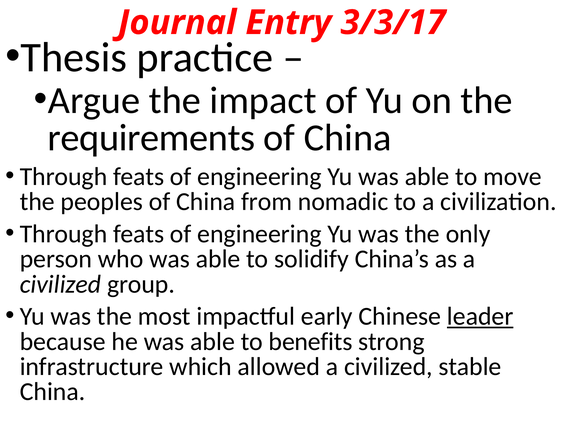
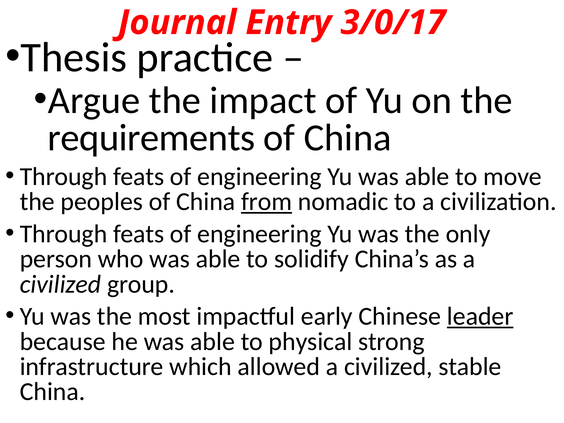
3/3/17: 3/3/17 -> 3/0/17 (393, 23)
from underline: none -> present (267, 202)
benefits: benefits -> physical (311, 341)
